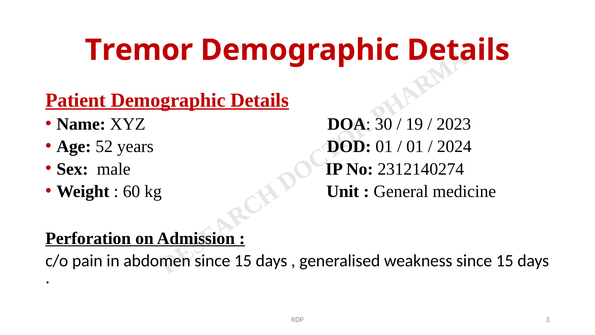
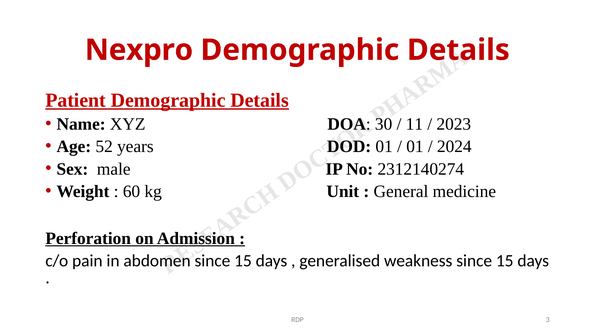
Tremor: Tremor -> Nexpro (139, 50)
19: 19 -> 11 (414, 124)
